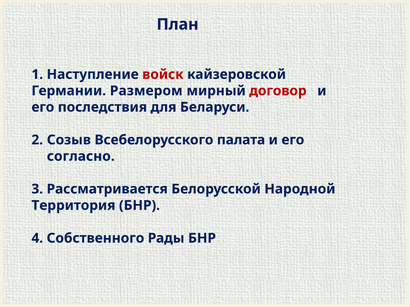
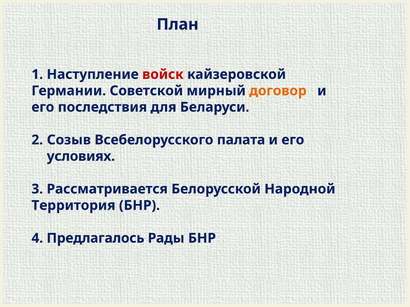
Размером: Размером -> Советской (146, 91)
договор colour: red -> orange (278, 91)
согласно: согласно -> условиях (81, 157)
Собственного: Собственного -> Предлагалось (96, 239)
